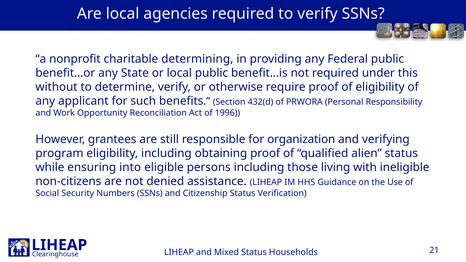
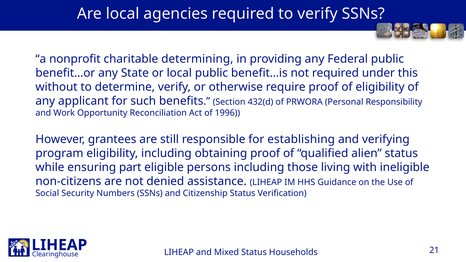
organization: organization -> establishing (301, 139)
into: into -> part (130, 167)
